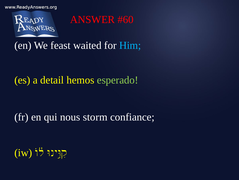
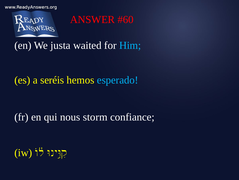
feast: feast -> justa (61, 45)
detail: detail -> seréis (52, 80)
esperado colour: light green -> light blue (118, 80)
